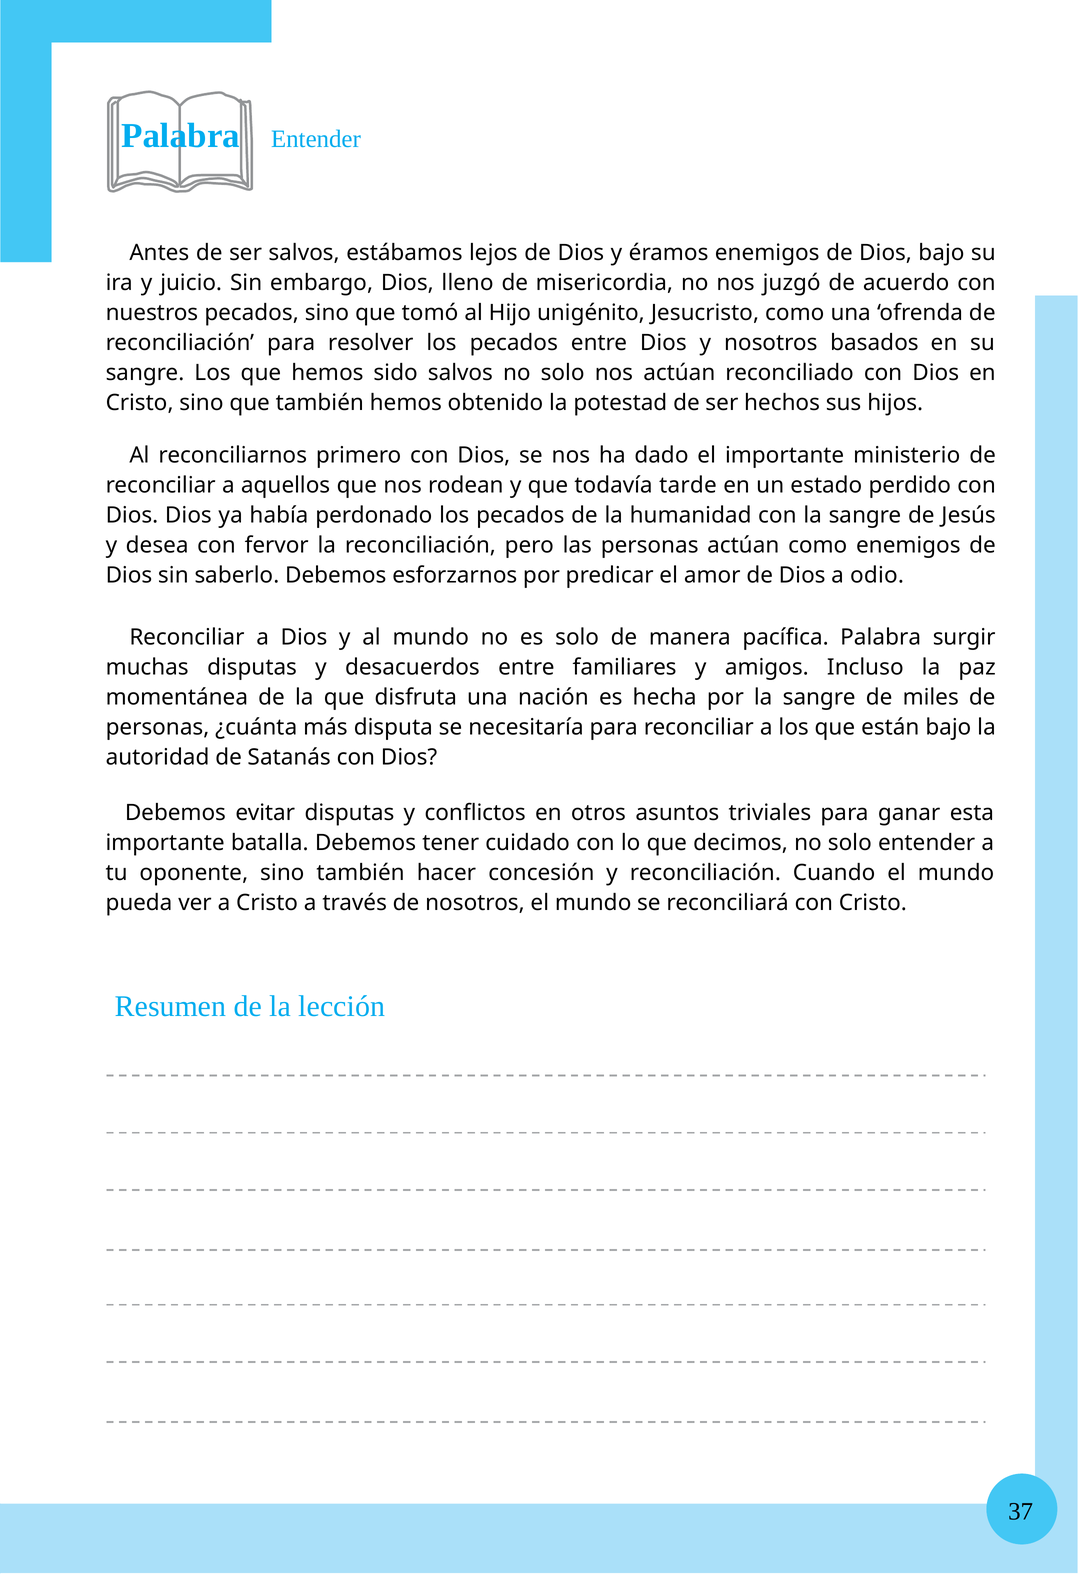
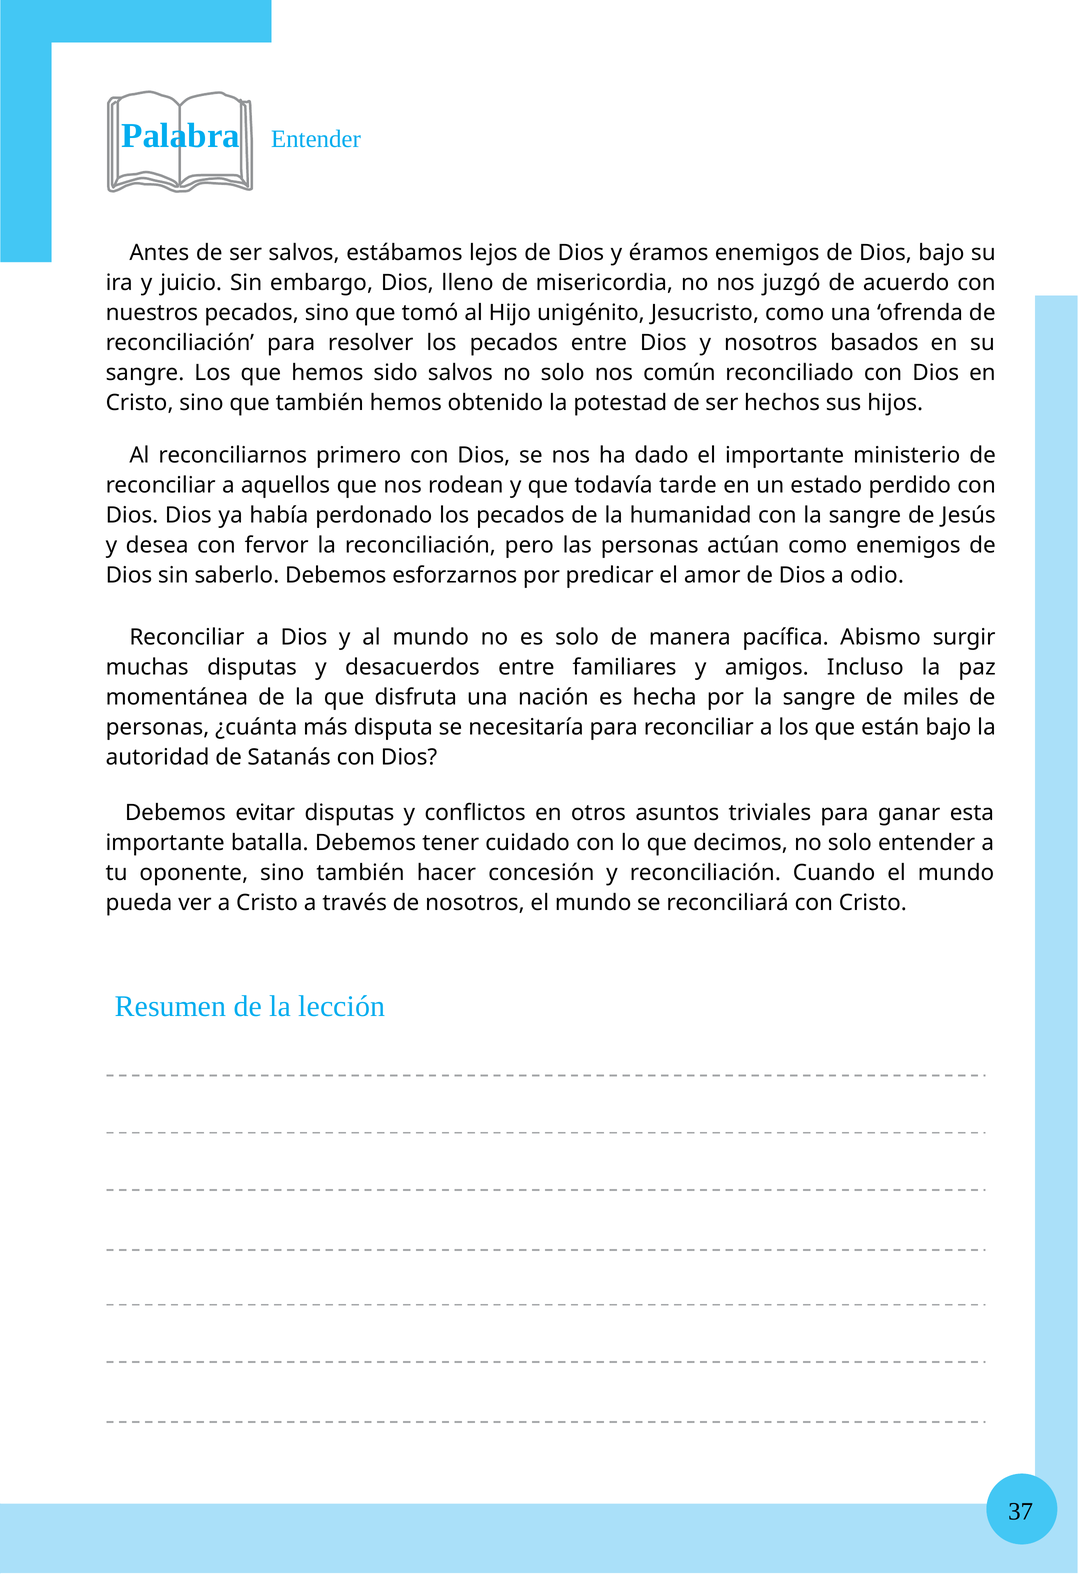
nos actúan: actúan -> común (679, 373)
pacífica Palabra: Palabra -> Abismo (881, 638)
